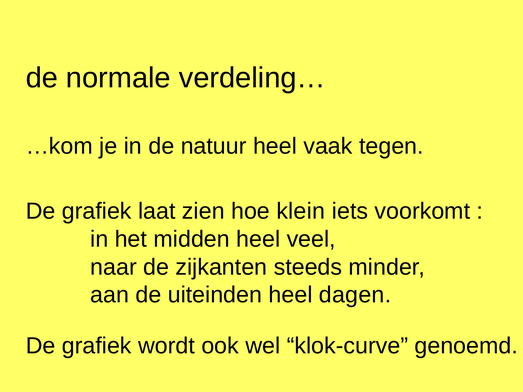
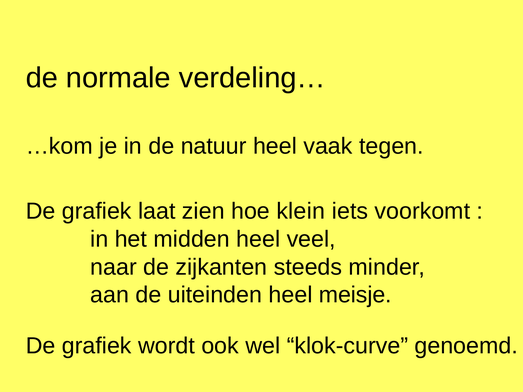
dagen: dagen -> meisje (355, 295)
